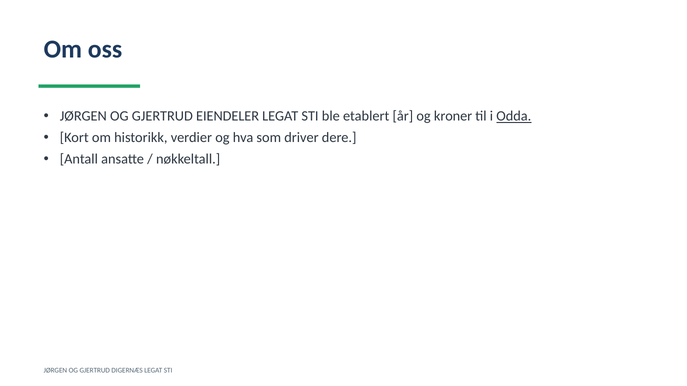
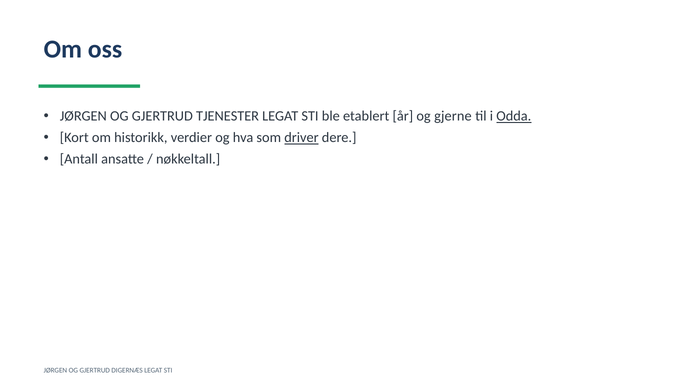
EIENDELER: EIENDELER -> TJENESTER (228, 116)
kroner: kroner -> gjerne (453, 116)
driver underline: none -> present (301, 138)
